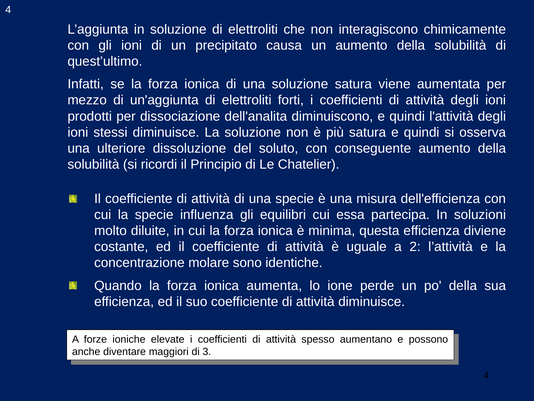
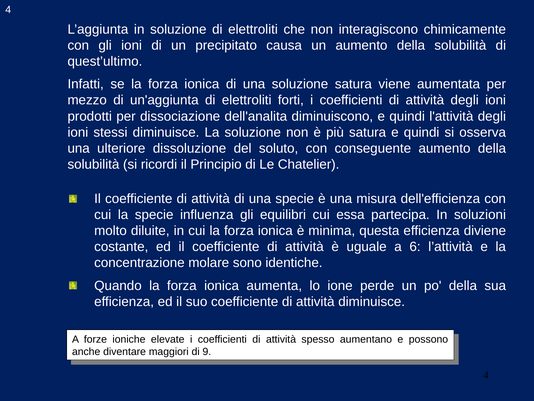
2: 2 -> 6 (415, 247)
3: 3 -> 9 (207, 351)
